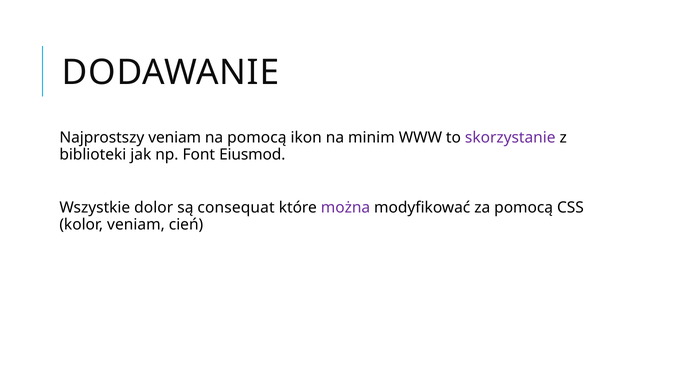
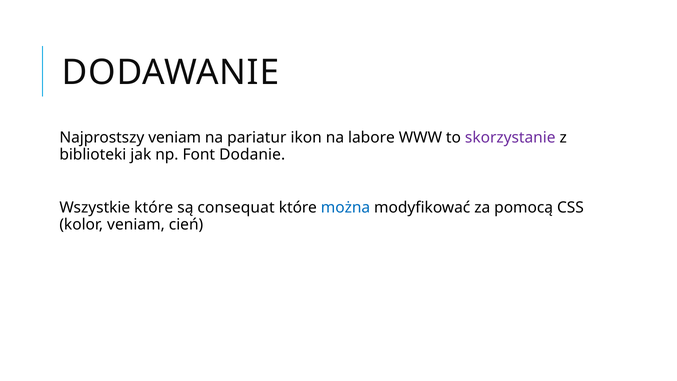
na pomocą: pomocą -> pariatur (257, 138)
minim: minim -> labore (371, 138)
Eiusmod: Eiusmod -> Dodanie (252, 155)
Wszystkie dolor: dolor -> które (154, 208)
można colour: purple -> blue (345, 208)
